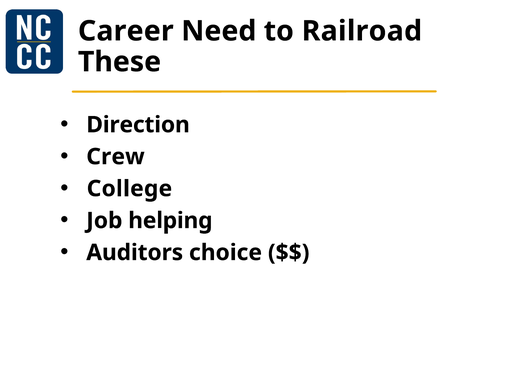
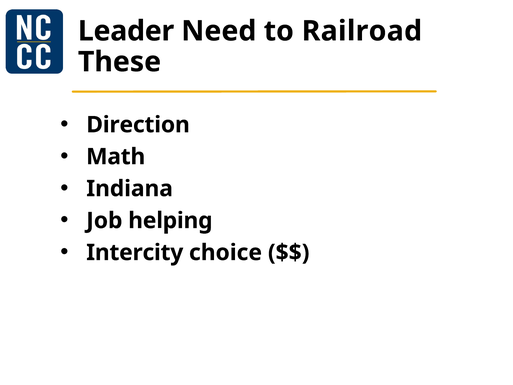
Career: Career -> Leader (126, 31)
Crew: Crew -> Math (116, 157)
College: College -> Indiana (130, 189)
Auditors: Auditors -> Intercity (135, 252)
